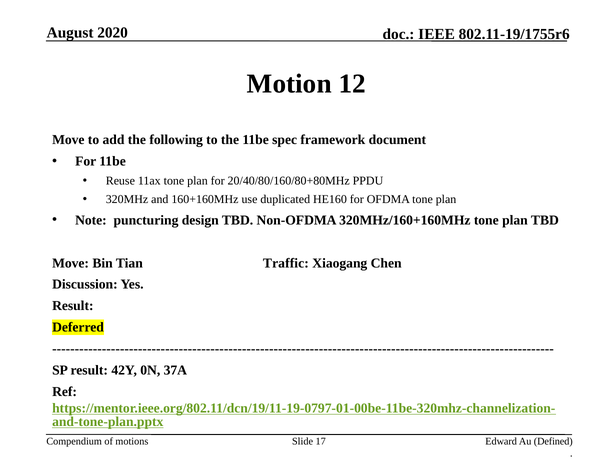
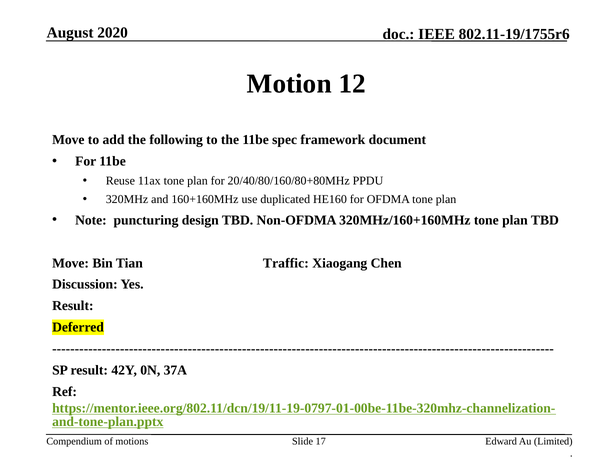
Defined: Defined -> Limited (553, 441)
